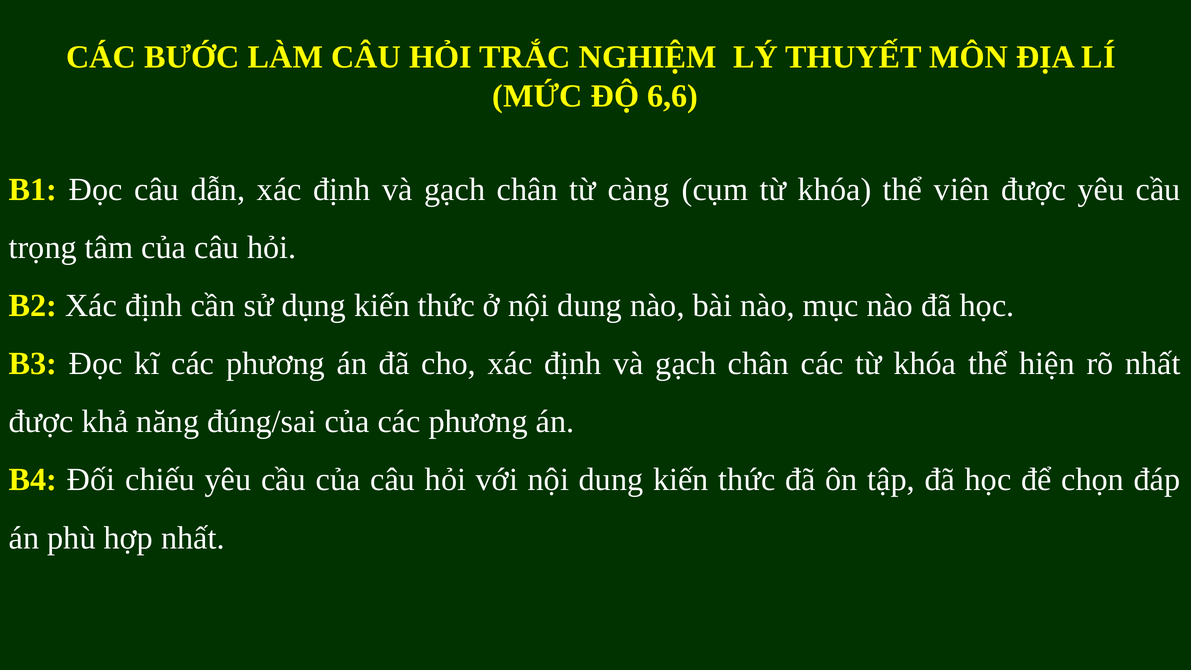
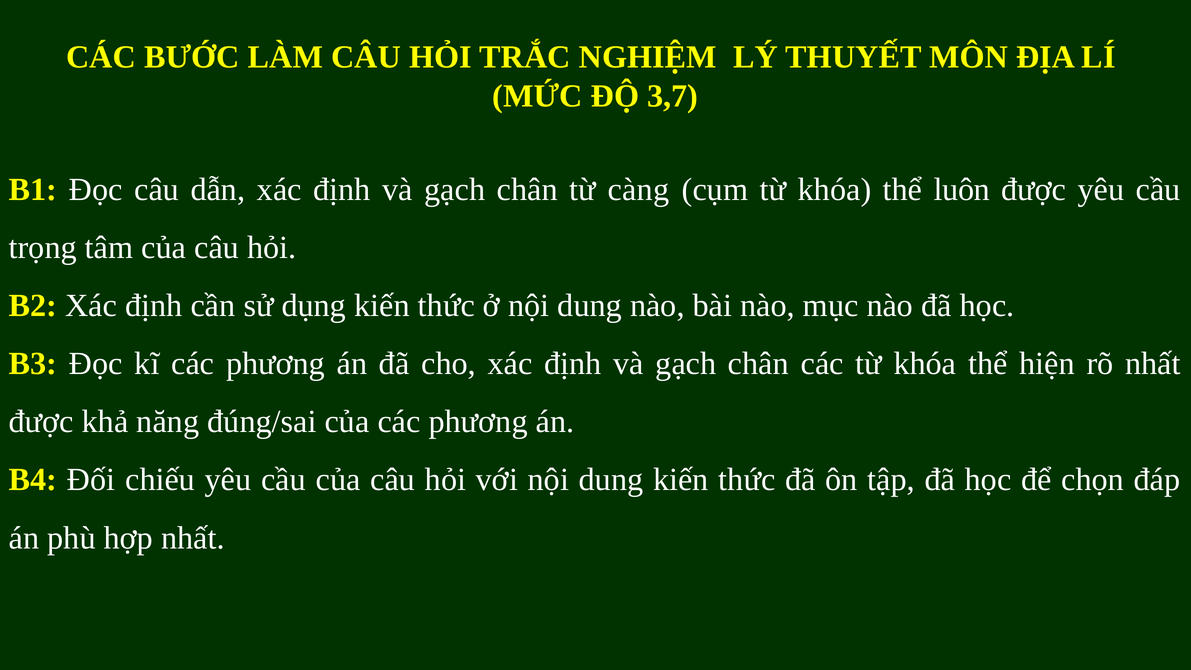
6,6: 6,6 -> 3,7 (673, 96)
viên: viên -> luôn (962, 190)
